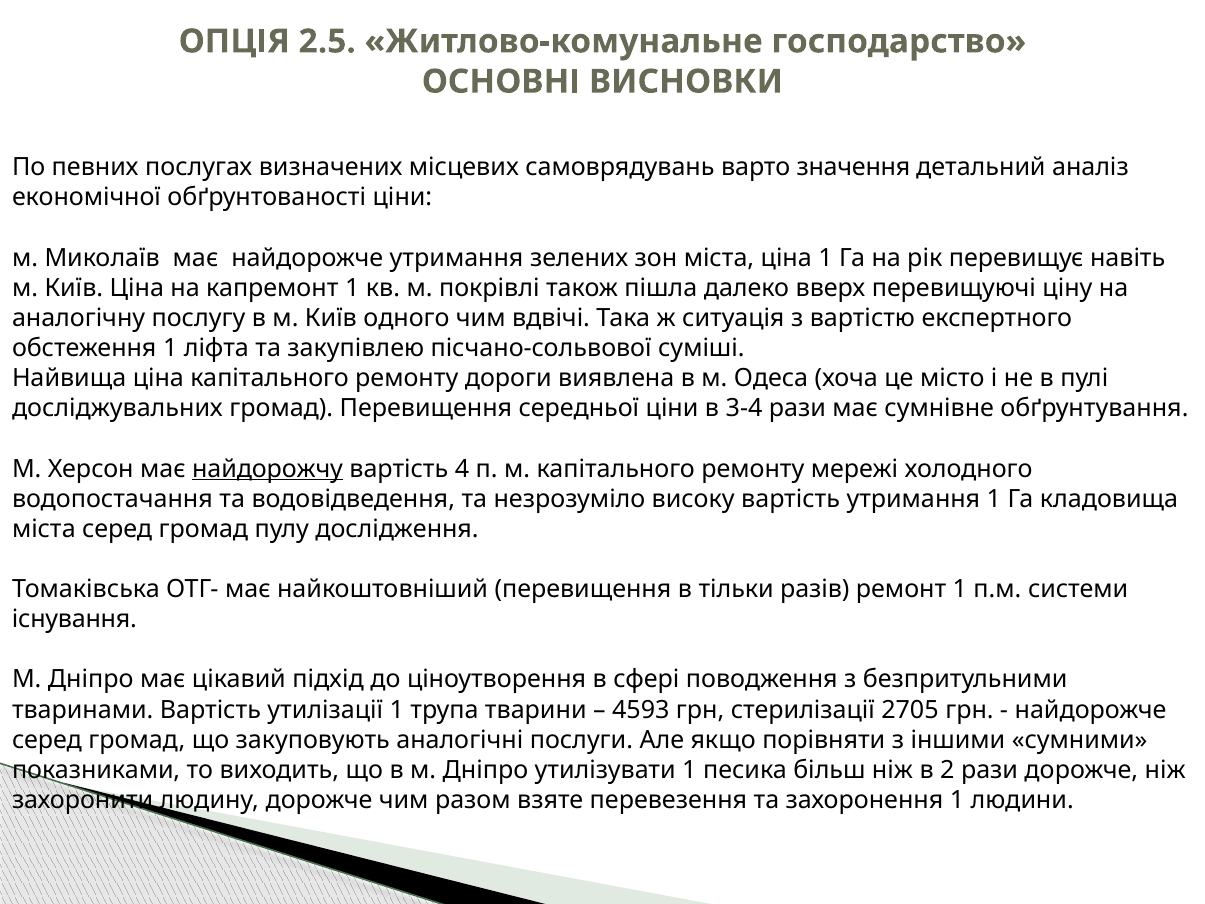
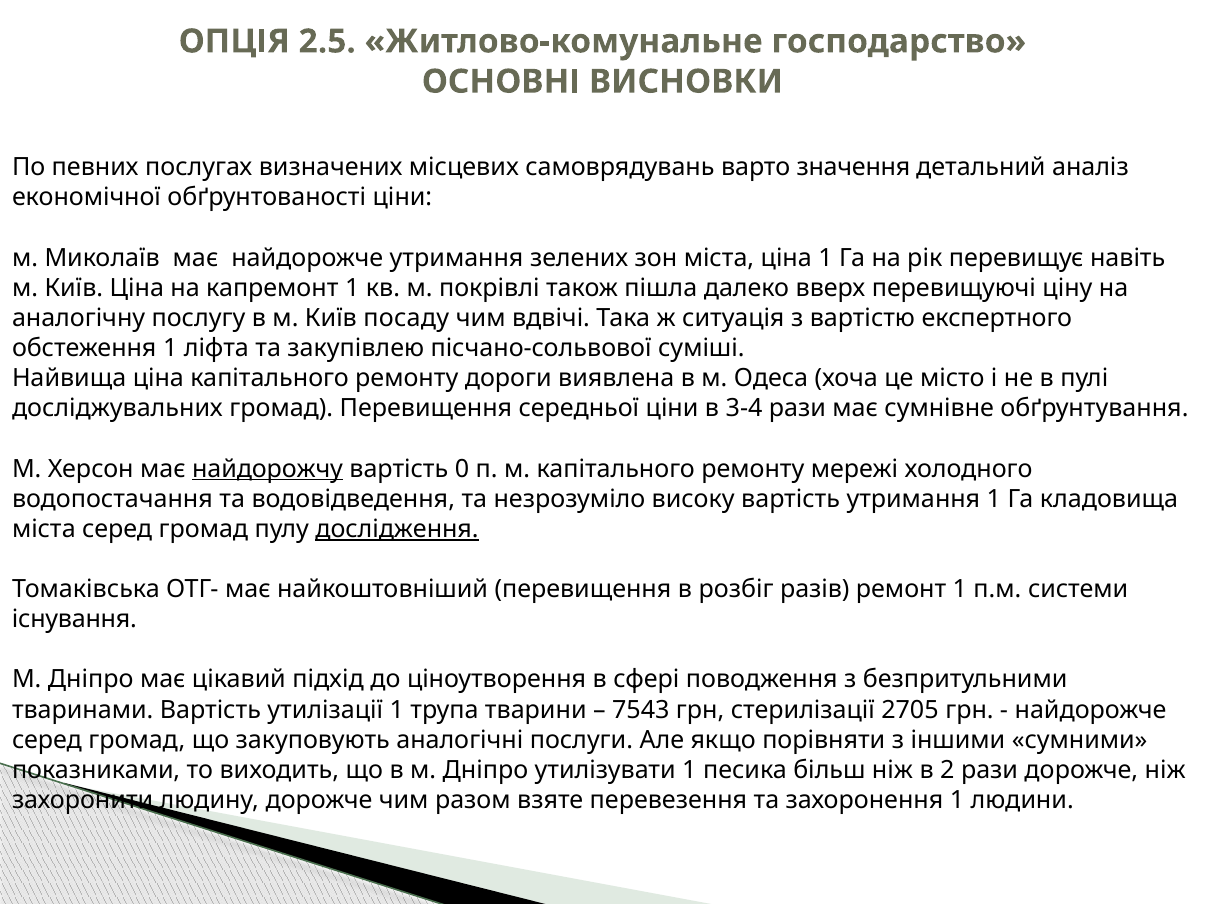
одного: одного -> посаду (406, 318)
4: 4 -> 0 (462, 469)
дослідження underline: none -> present (397, 529)
тільки: тільки -> розбіг (736, 589)
4593: 4593 -> 7543 (641, 710)
